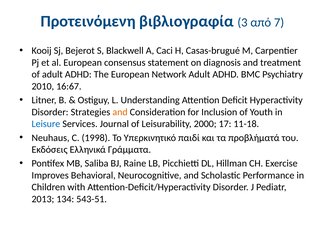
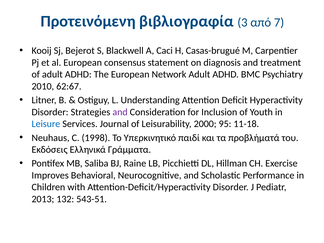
16:67: 16:67 -> 62:67 (69, 86)
and colour: orange -> purple (120, 112)
17: 17 -> 95 (225, 124)
134: 134 -> 132 (65, 199)
